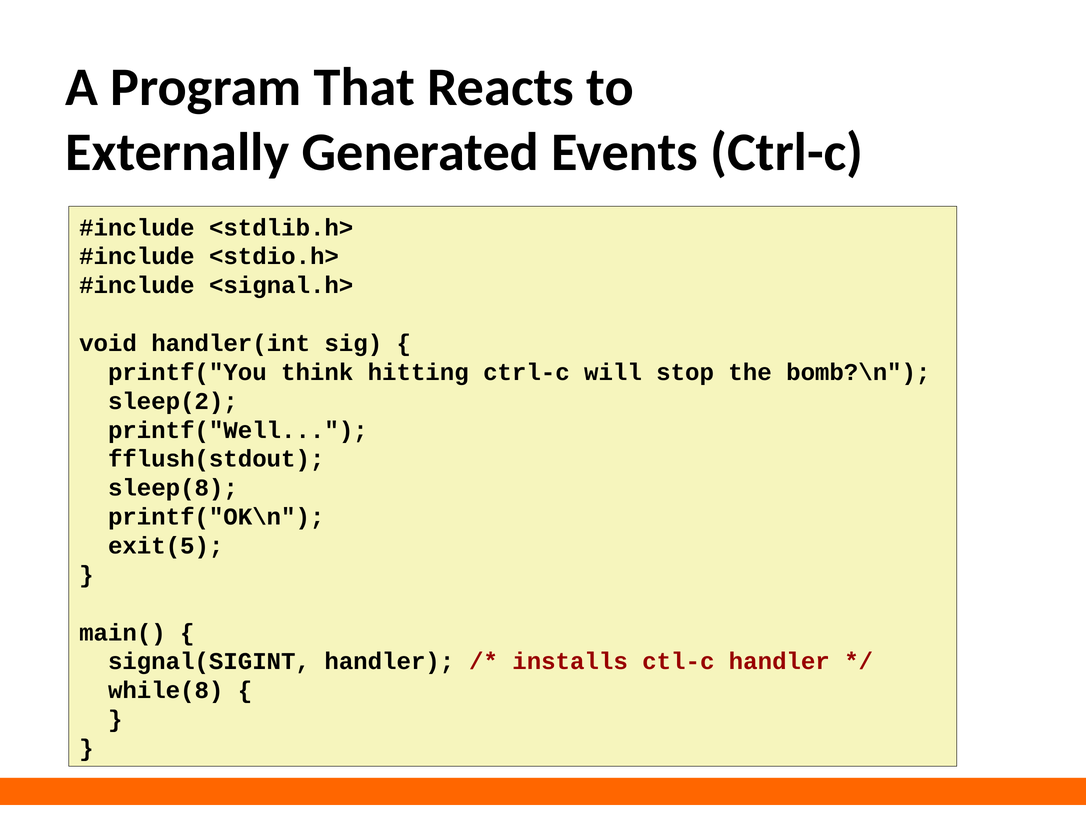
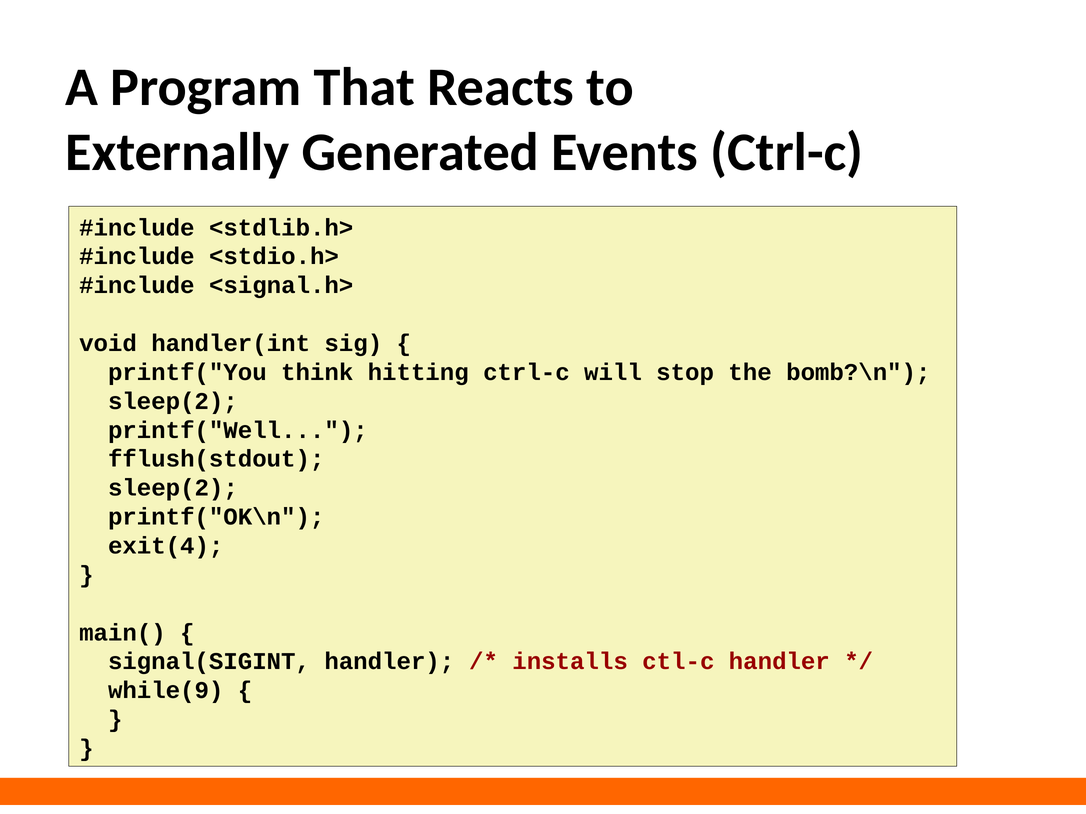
sleep(8: sleep(8 -> sleep(2 (173, 488)
exit(5: exit(5 -> exit(4 (166, 546)
while(8: while(8 -> while(9 (166, 691)
